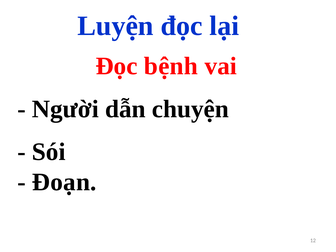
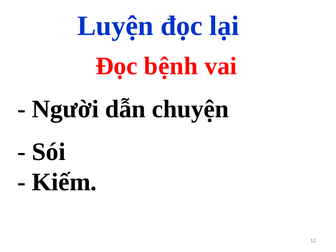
Đoạn: Đoạn -> Kiếm (64, 182)
